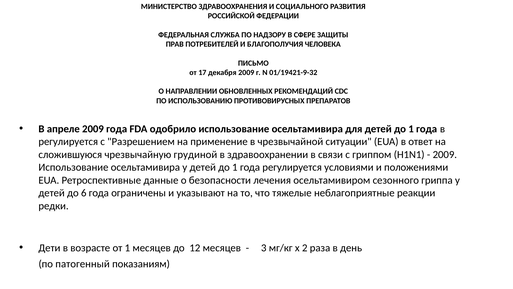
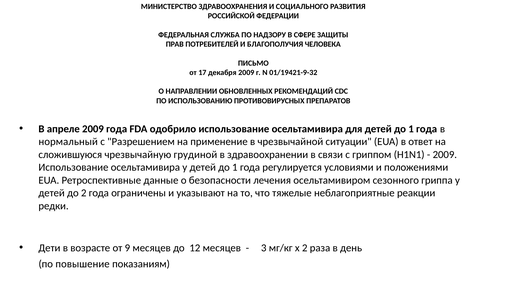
регулируется: регулируется -> нормальный (68, 141)
до 6: 6 -> 2 (84, 193)
от 1: 1 -> 9 (127, 247)
патогенный: патогенный -> повышение (83, 264)
